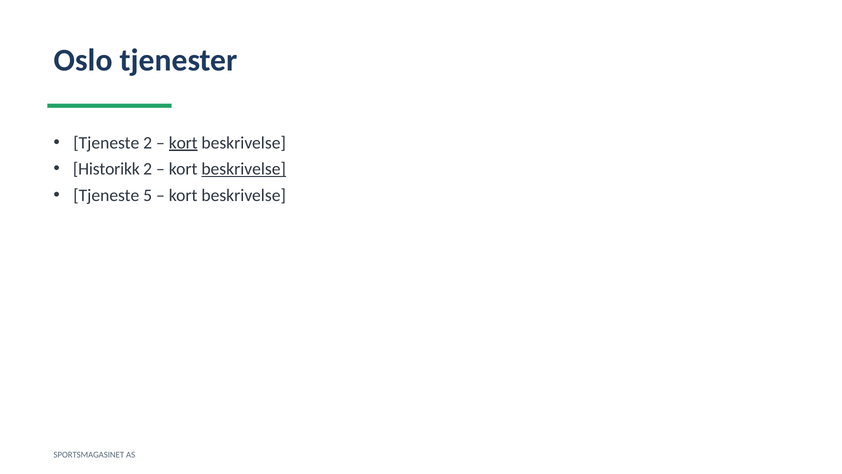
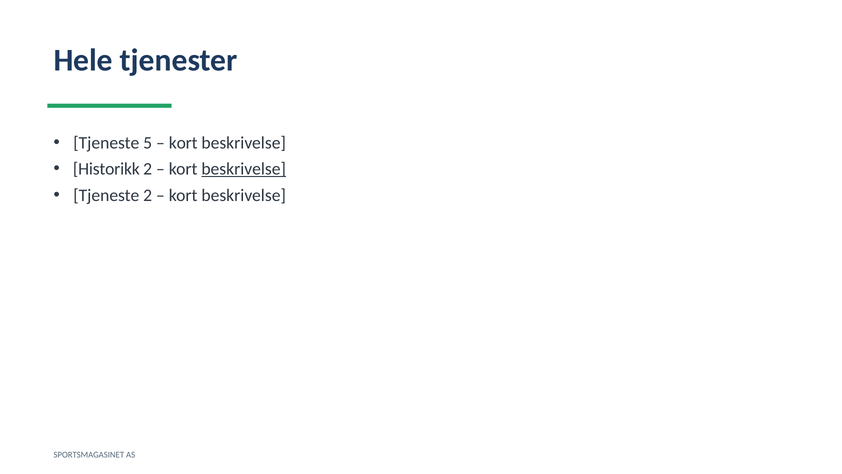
Oslo: Oslo -> Hele (83, 60)
Tjeneste 2: 2 -> 5 (148, 143)
kort underline: present -> none (183, 143)
Tjeneste 5: 5 -> 2 (148, 195)
